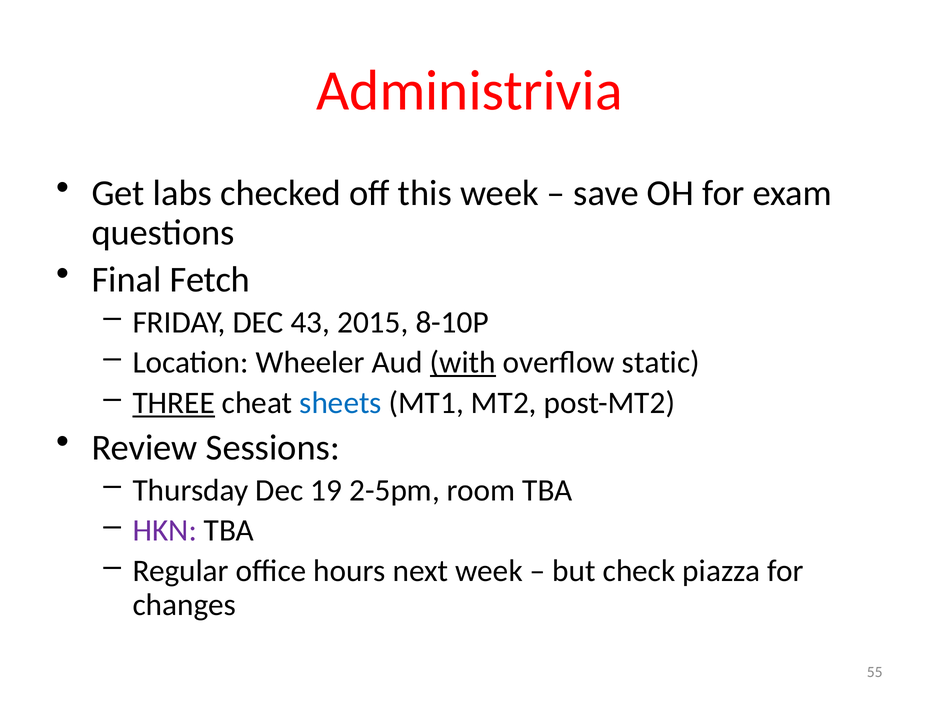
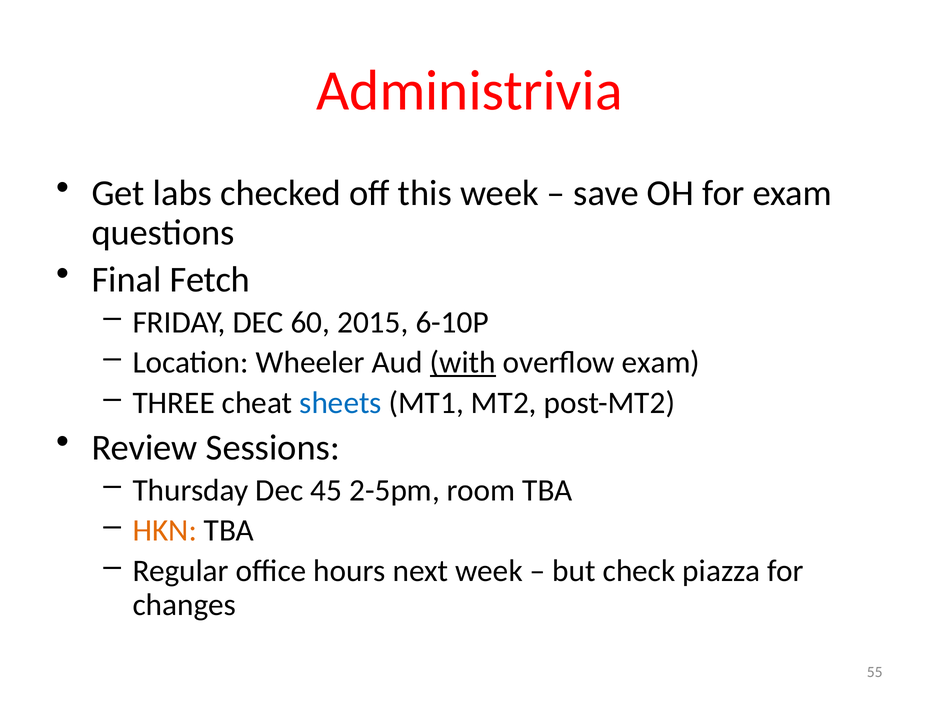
43: 43 -> 60 (310, 322)
8-10P: 8-10P -> 6-10P (452, 322)
overflow static: static -> exam (661, 363)
THREE underline: present -> none (174, 403)
19: 19 -> 45 (326, 490)
HKN colour: purple -> orange (165, 531)
